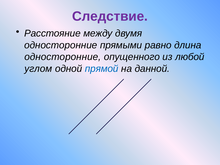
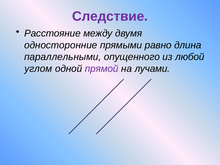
односторонние: односторонние -> параллельными (63, 57)
прямой colour: blue -> purple (102, 69)
данной: данной -> лучами (152, 69)
